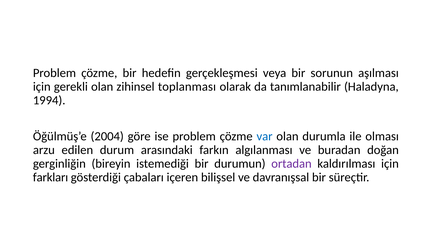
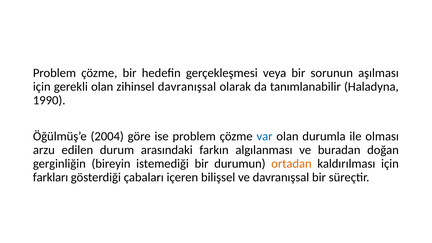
zihinsel toplanması: toplanması -> davranışsal (187, 87)
1994: 1994 -> 1990 (49, 100)
ortadan colour: purple -> orange (291, 164)
